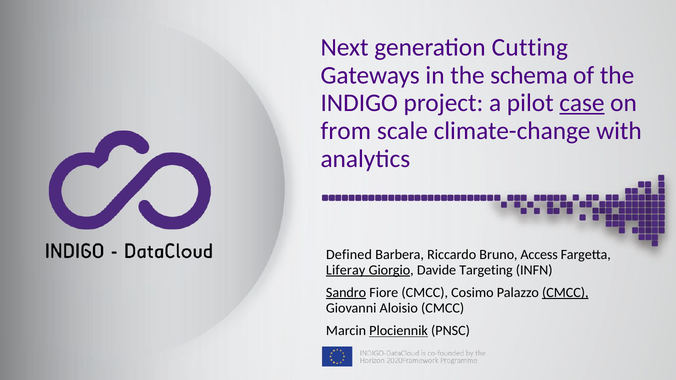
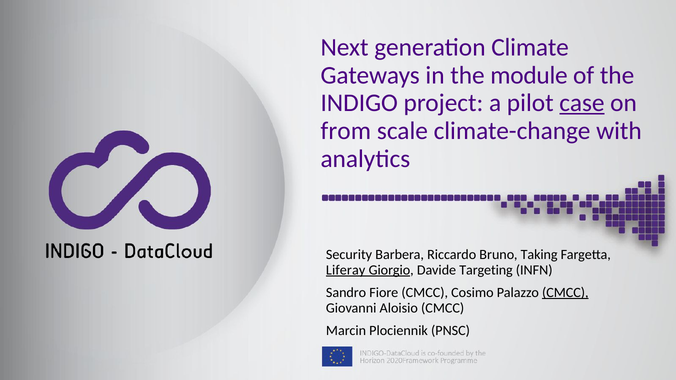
Cutting: Cutting -> Climate (530, 47)
schema: schema -> module (529, 75)
Defined: Defined -> Security (349, 255)
Access: Access -> Taking (539, 255)
Sandro underline: present -> none (346, 293)
Plociennik underline: present -> none (399, 331)
